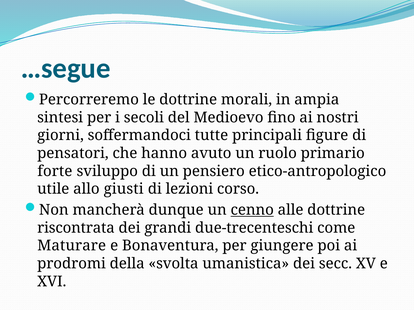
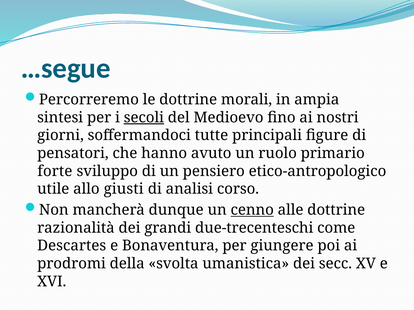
secoli underline: none -> present (144, 118)
lezioni: lezioni -> analisi (189, 189)
riscontrata: riscontrata -> razionalità (76, 228)
Maturare: Maturare -> Descartes (72, 246)
